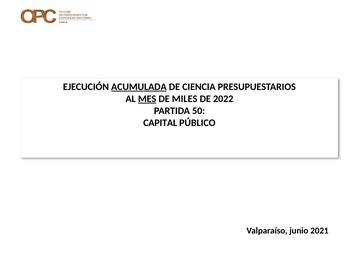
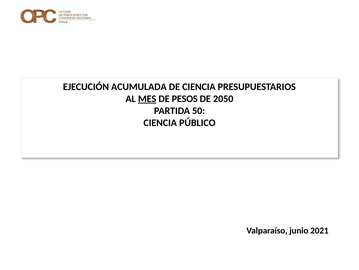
ACUMULADA underline: present -> none (139, 87)
MILES: MILES -> PESOS (185, 99)
2022: 2022 -> 2050 (223, 99)
CAPITAL: CAPITAL -> CIENCIA (160, 122)
